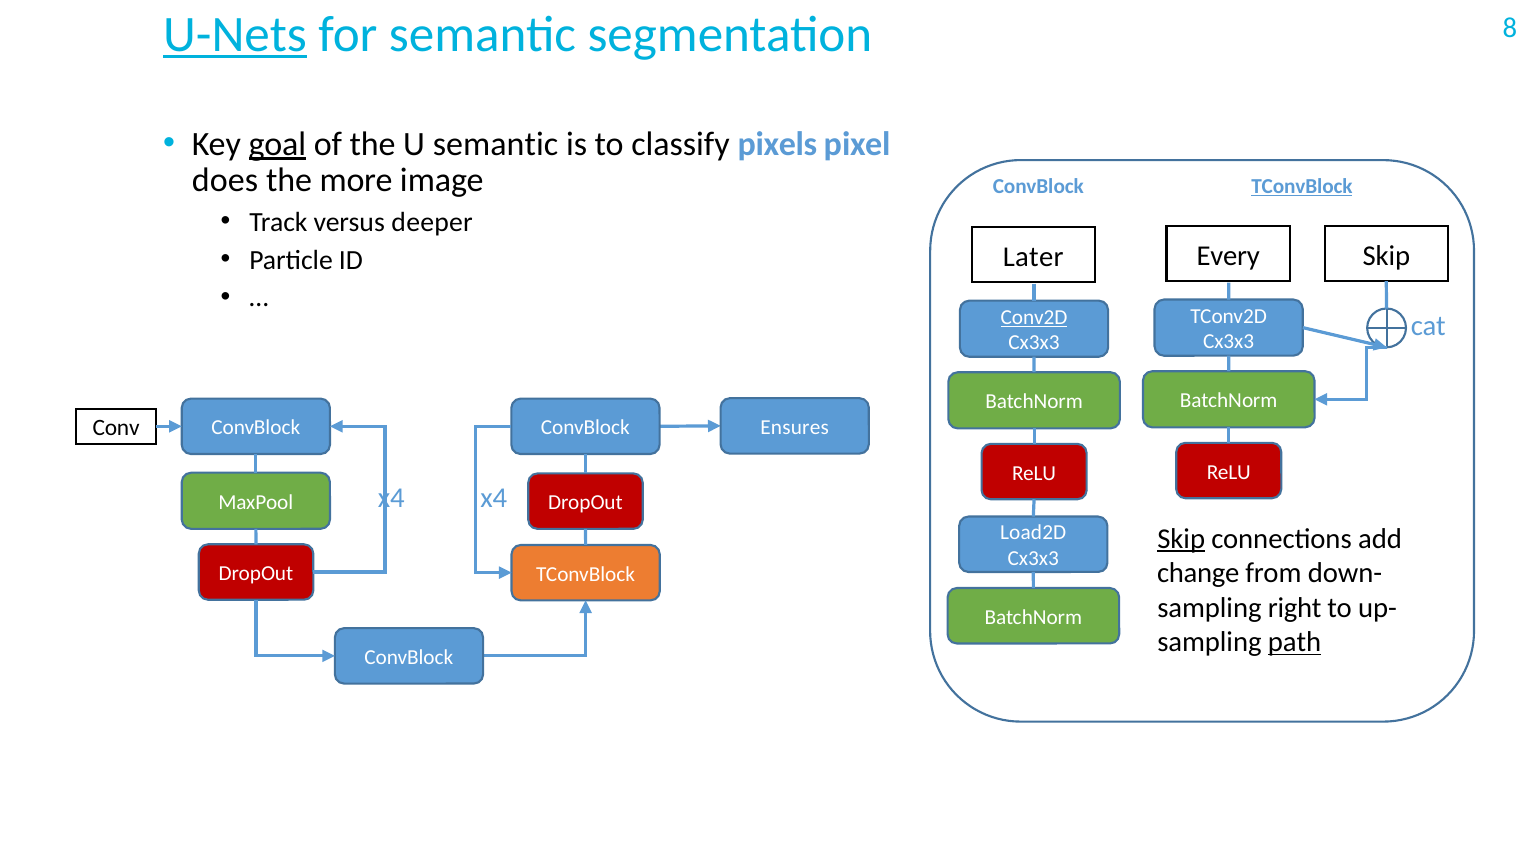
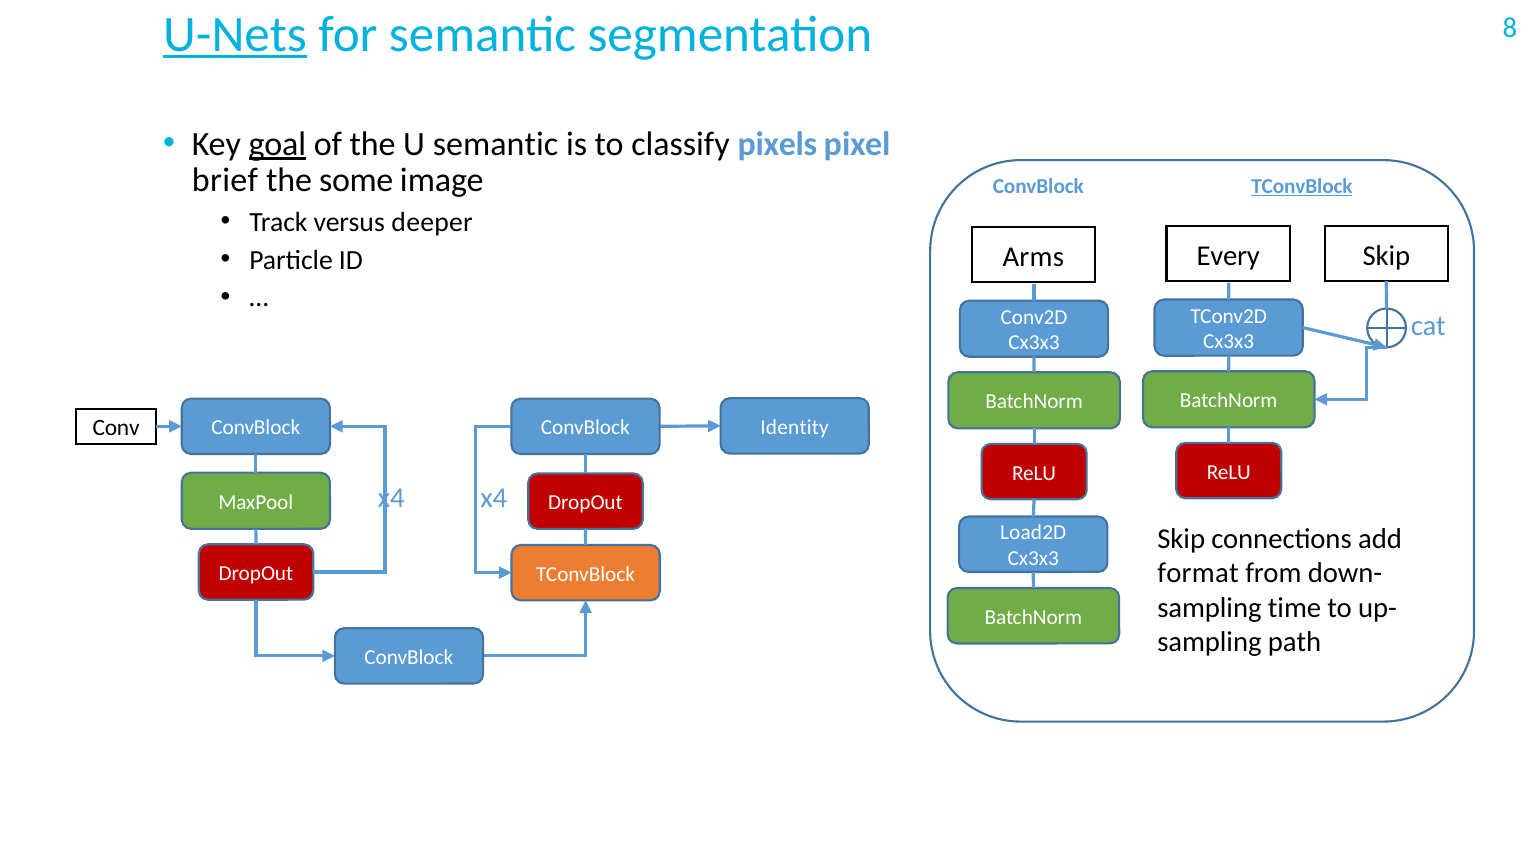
does: does -> brief (225, 181)
more: more -> some (356, 181)
Later: Later -> Arms (1033, 257)
Conv2D underline: present -> none (1034, 317)
Ensures: Ensures -> Identity (795, 427)
Skip underline: present -> none (1181, 539)
change: change -> format (1198, 573)
right: right -> time (1295, 607)
path underline: present -> none (1295, 642)
